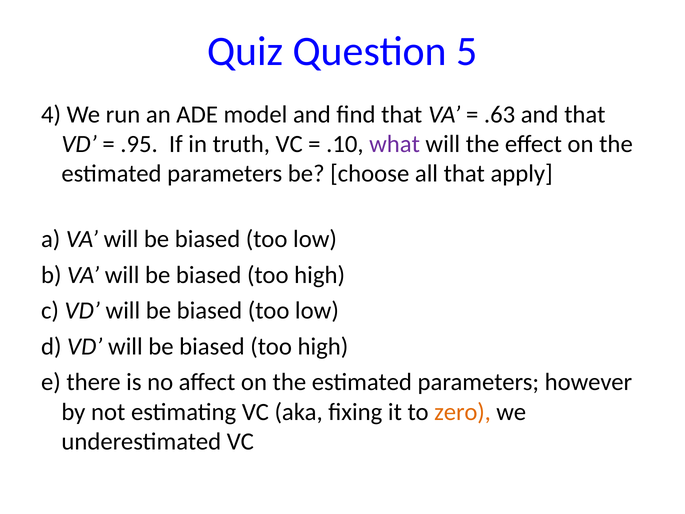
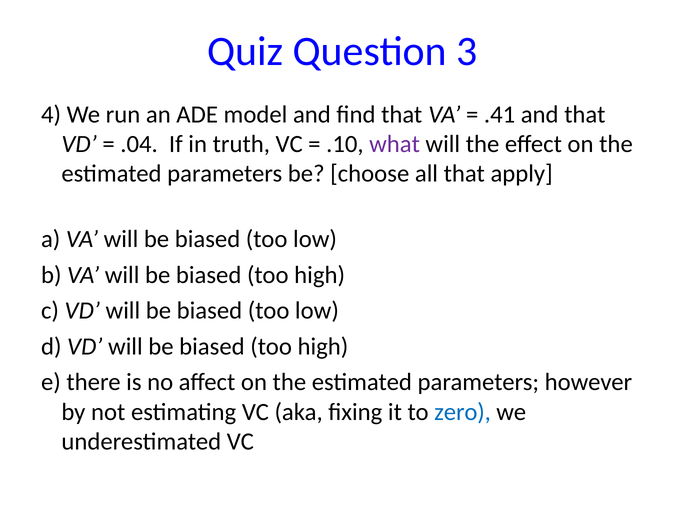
5: 5 -> 3 (467, 52)
.63: .63 -> .41 (500, 114)
.95: .95 -> .04 (139, 144)
zero colour: orange -> blue (463, 412)
